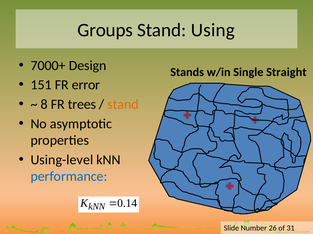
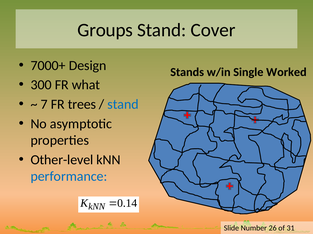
Using: Using -> Cover (213, 30)
Straight: Straight -> Worked (286, 72)
151: 151 -> 300 (41, 85)
error: error -> what (86, 85)
8: 8 -> 7 (44, 105)
stand colour: orange -> blue (123, 105)
Using-level: Using-level -> Other-level (62, 160)
